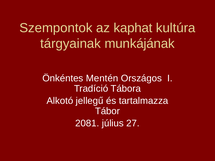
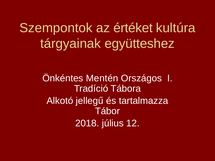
kaphat: kaphat -> értéket (133, 28)
munkájának: munkájának -> együtteshez (140, 44)
2081: 2081 -> 2018 (87, 123)
27: 27 -> 12 (133, 123)
